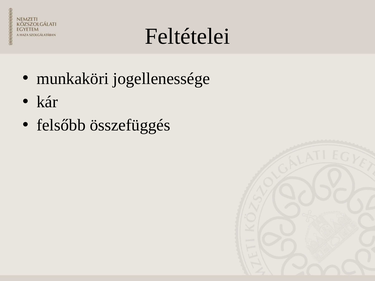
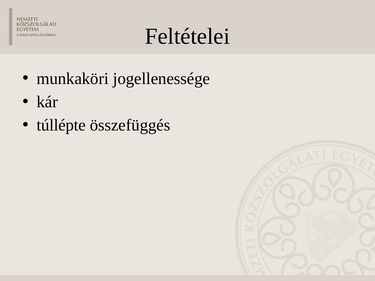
felsőbb: felsőbb -> túllépte (61, 125)
